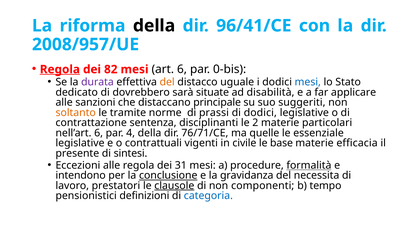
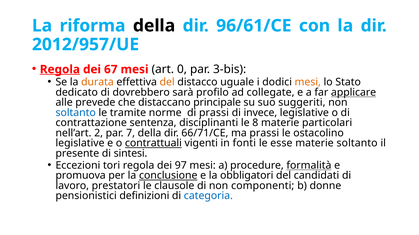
96/41/CE: 96/41/CE -> 96/61/CE (254, 26)
2008/957/UE: 2008/957/UE -> 2012/957/UE (86, 45)
82: 82 -> 67 (111, 70)
art 6: 6 -> 0 (182, 70)
0-bis: 0-bis -> 3-bis (230, 70)
durata colour: purple -> orange (97, 82)
mesi colour: blue -> orange (308, 82)
situate: situate -> profilo (212, 93)
disabilità: disabilità -> collegate (271, 93)
applicare underline: none -> present (354, 93)
sanzioni: sanzioni -> prevede (95, 103)
soltanto colour: orange -> blue (76, 113)
di dodici: dodici -> invece (260, 113)
2: 2 -> 8 (255, 123)
nell’art 6: 6 -> 2 (99, 133)
4: 4 -> 7 (131, 133)
76/71/CE: 76/71/CE -> 66/71/CE (205, 133)
ma quelle: quelle -> prassi (264, 133)
essenziale: essenziale -> ostacolino (319, 133)
contrattuali underline: none -> present (153, 144)
civile: civile -> fonti (244, 144)
base: base -> esse (281, 144)
materie efficacia: efficacia -> soltanto (357, 144)
Eccezioni alle: alle -> tori (112, 166)
31: 31 -> 97 (181, 166)
intendono: intendono -> promuova (81, 176)
gravidanza: gravidanza -> obbligatori (247, 176)
necessita: necessita -> candidati (317, 176)
clausole underline: present -> none (174, 186)
tempo: tempo -> donne (325, 186)
